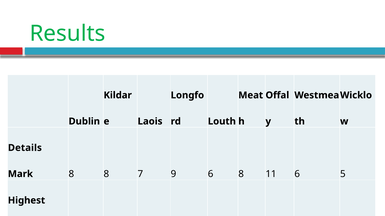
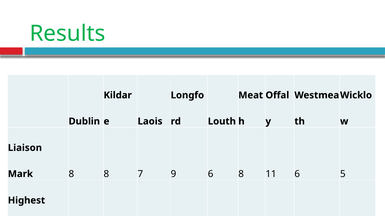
Details: Details -> Liaison (25, 148)
